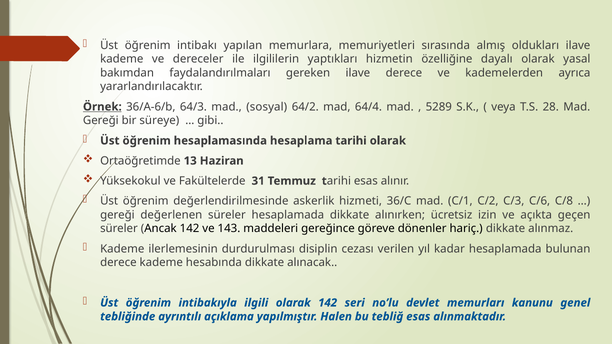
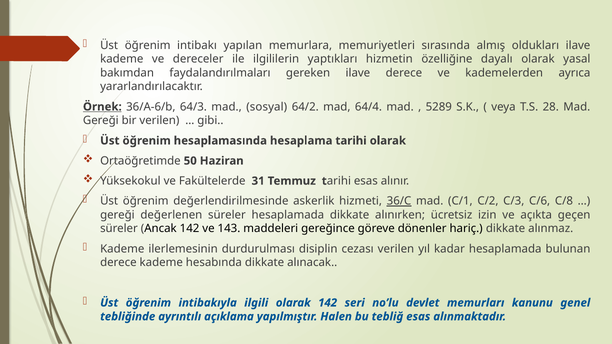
bir süreye: süreye -> verilen (159, 121)
13: 13 -> 50 (190, 161)
36/C underline: none -> present (399, 201)
